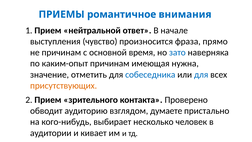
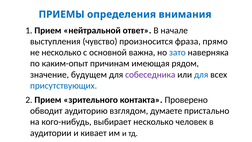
романтичное: романтичное -> определения (122, 14)
не причинам: причинам -> несколько (61, 52)
время: время -> важна (142, 52)
нужна: нужна -> рядом (185, 63)
отметить: отметить -> будущем (89, 74)
собеседника colour: blue -> purple (150, 74)
присутствующих colour: orange -> blue (64, 85)
